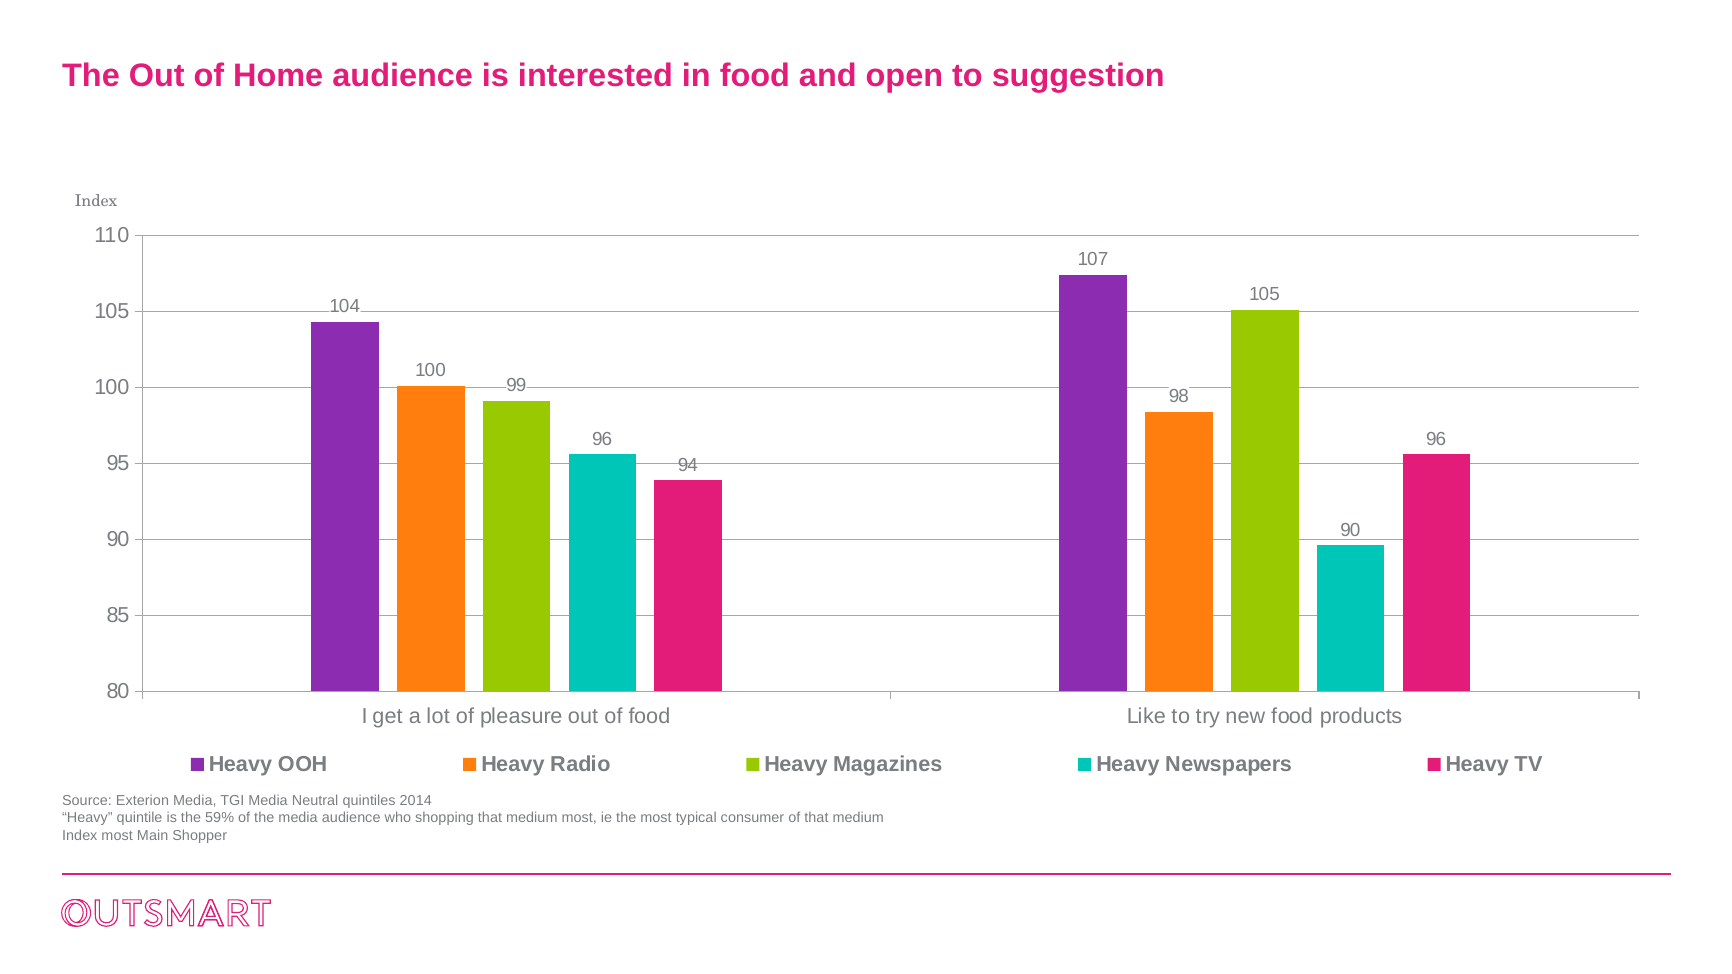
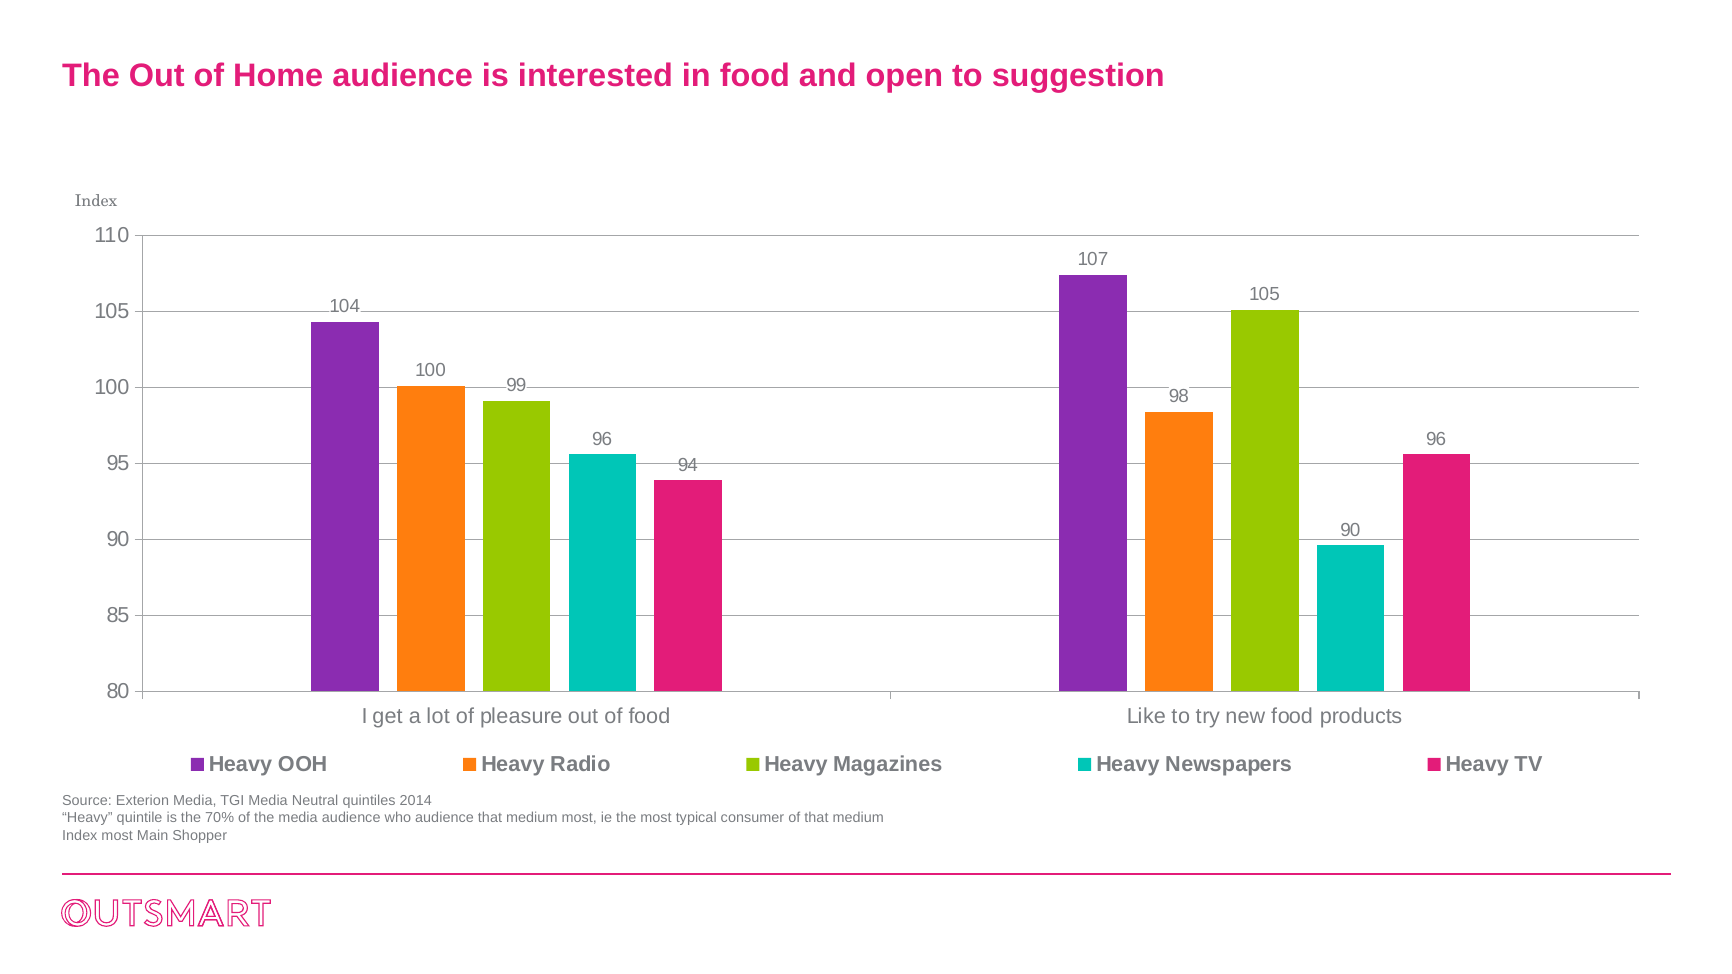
59%: 59% -> 70% (220, 818)
who shopping: shopping -> audience (445, 818)
